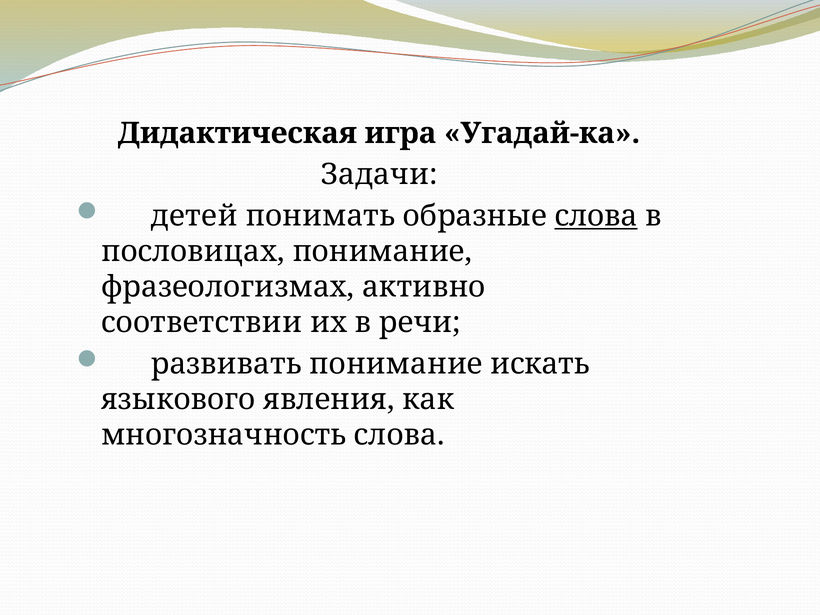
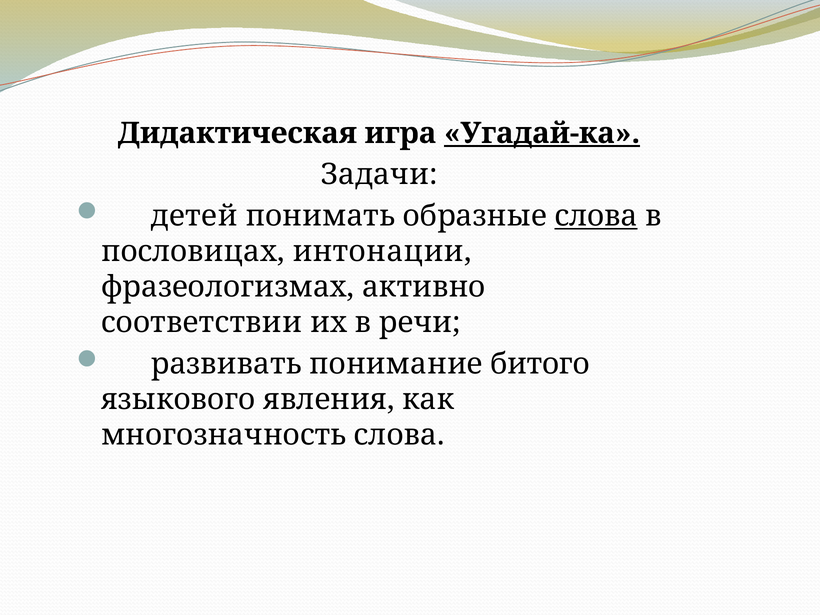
Угадай-ка underline: none -> present (542, 133)
пословицах понимание: понимание -> интонации (382, 252)
искать: искать -> битого (540, 364)
